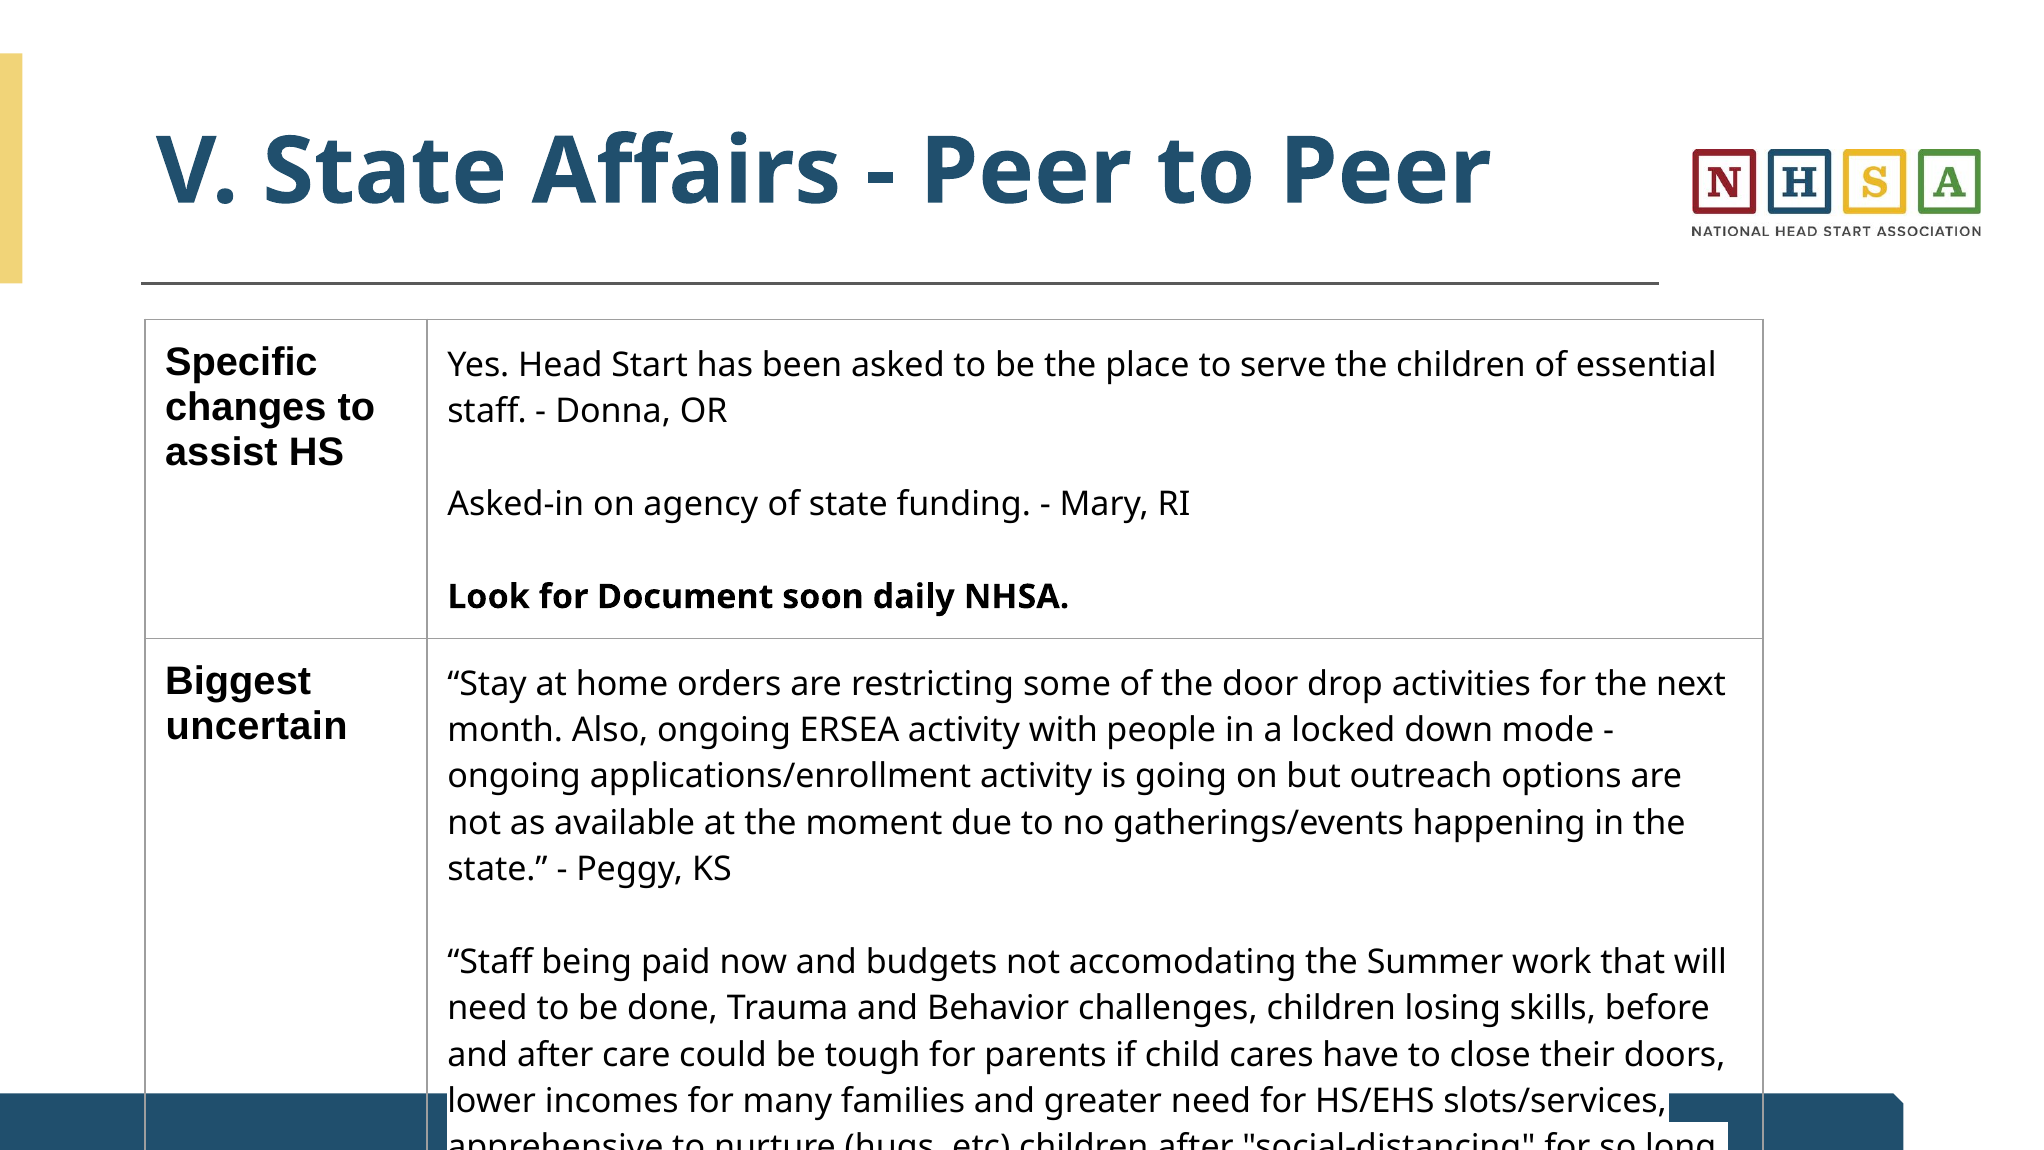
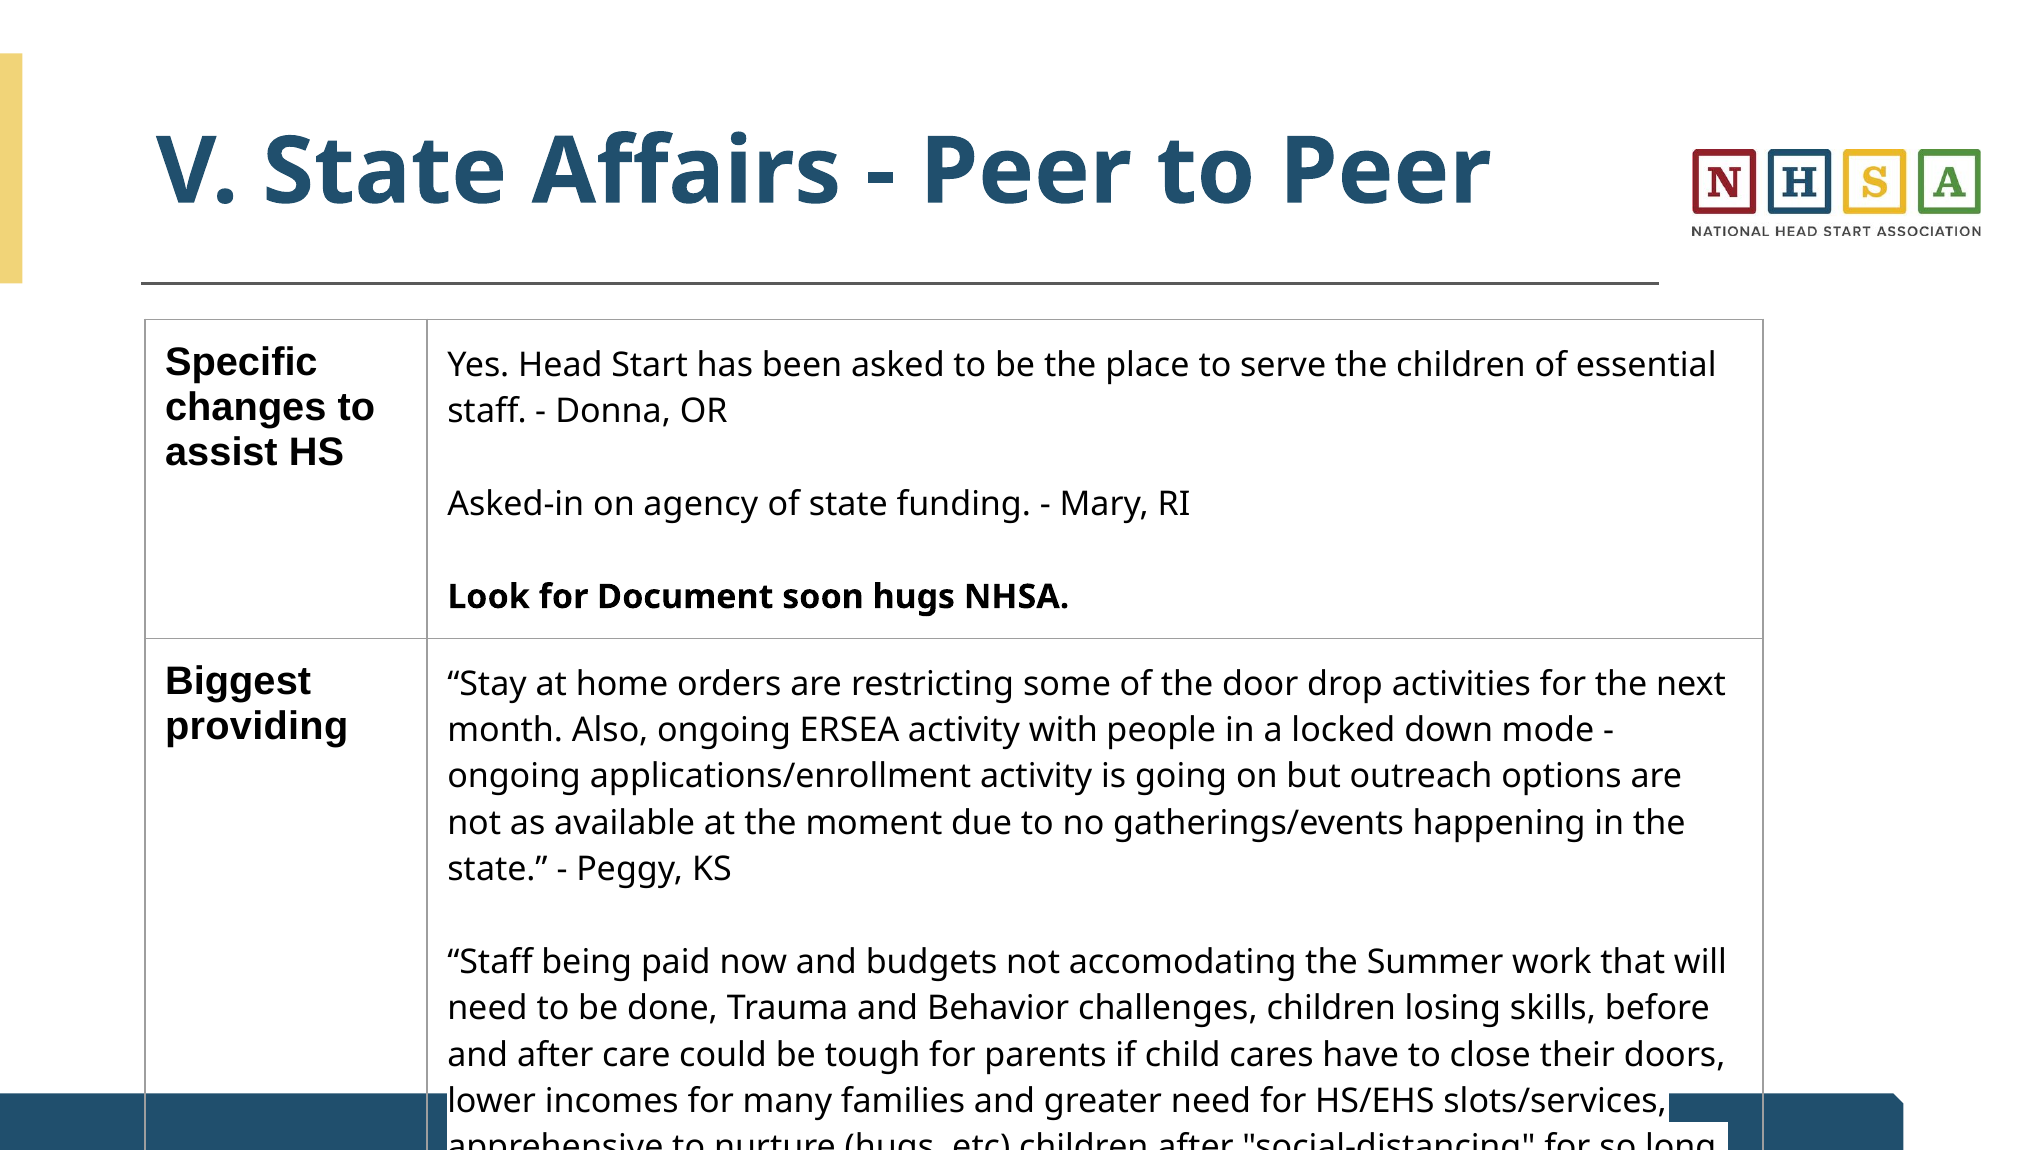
soon daily: daily -> hugs (914, 597)
uncertain: uncertain -> providing (257, 726)
